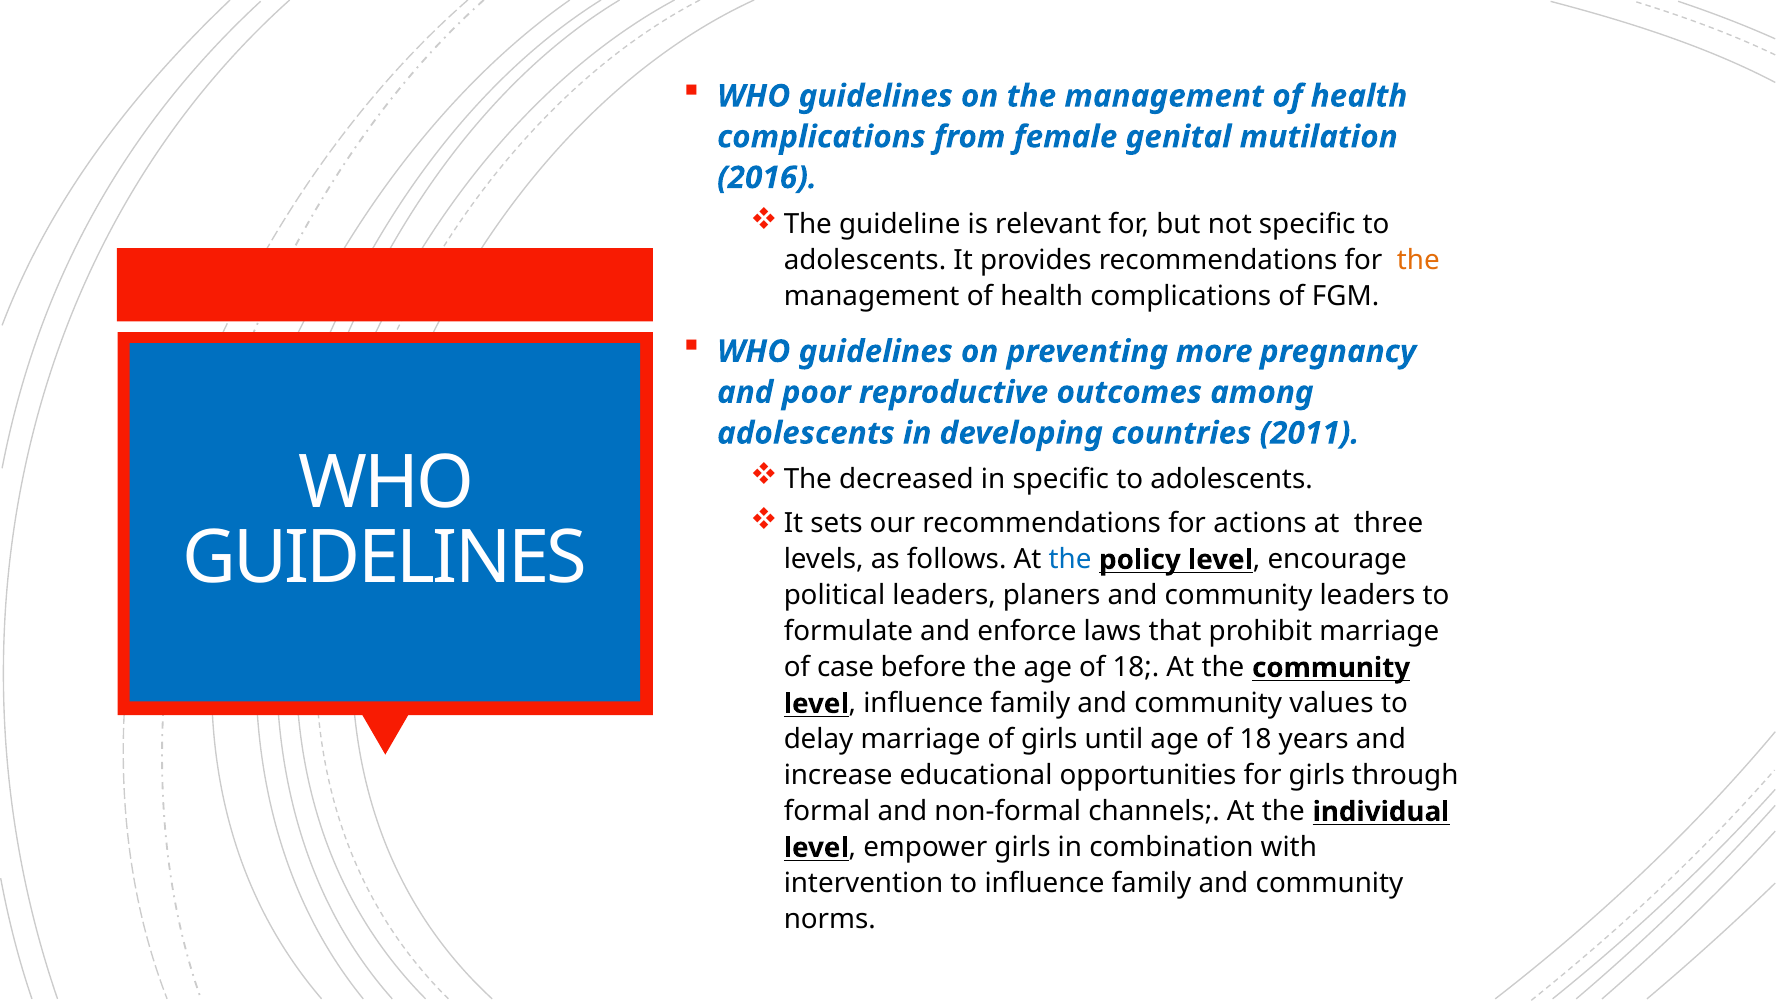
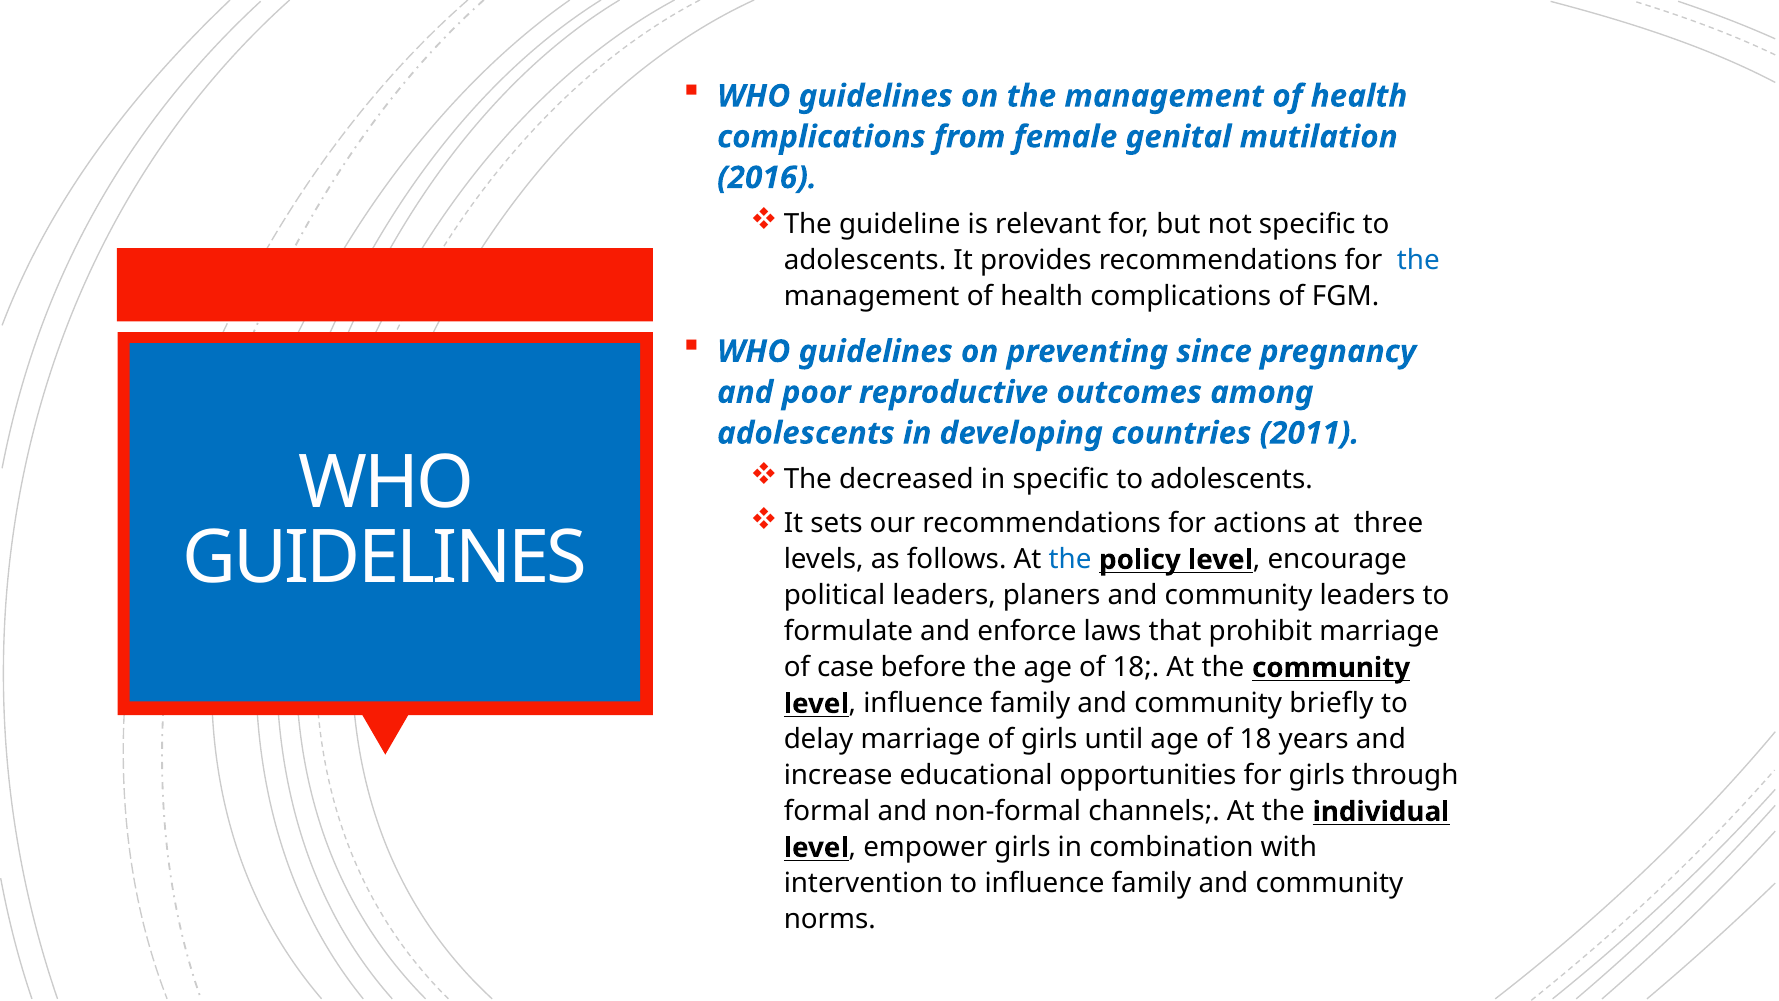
the colour: orange -> blue (1418, 260)
more: more -> since (1214, 351)
values: values -> briefly (1331, 704)
